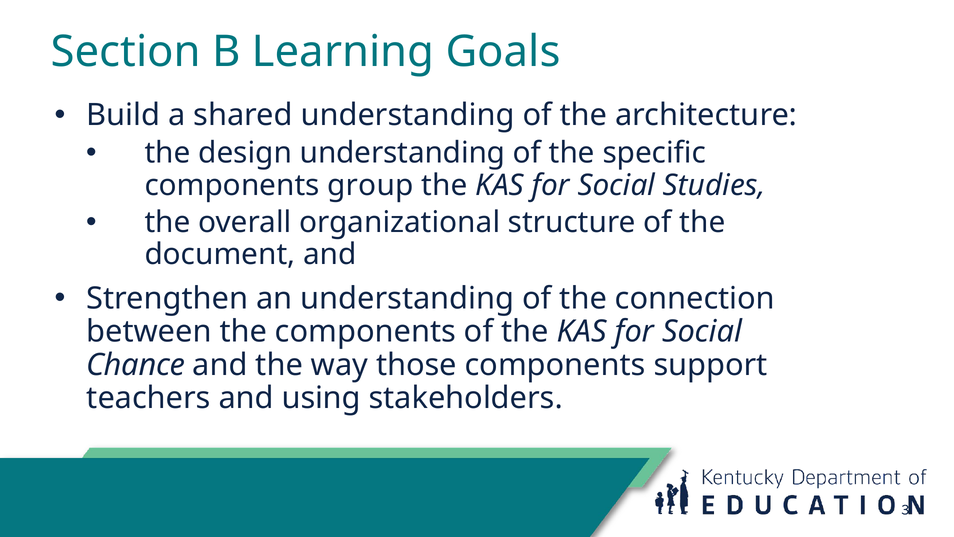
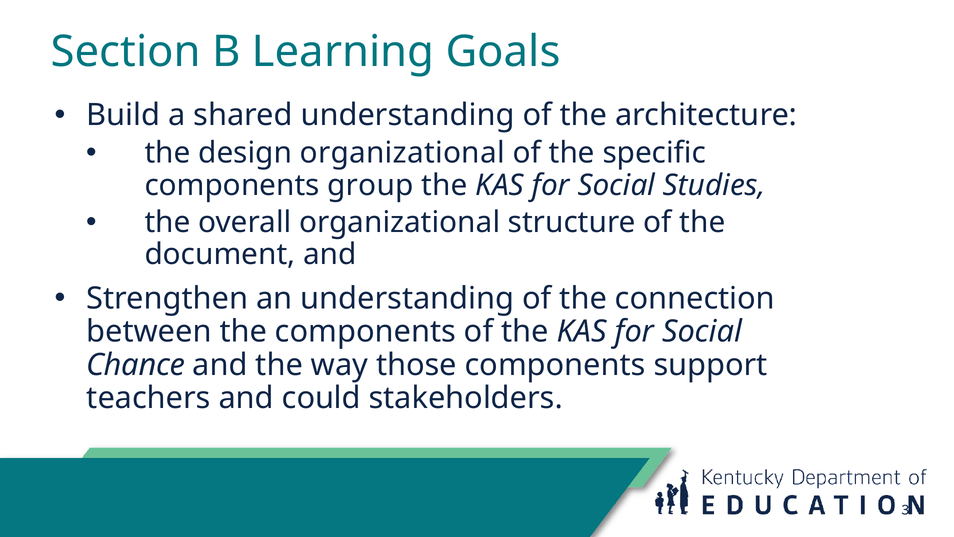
design understanding: understanding -> organizational (402, 153)
using: using -> could (321, 398)
